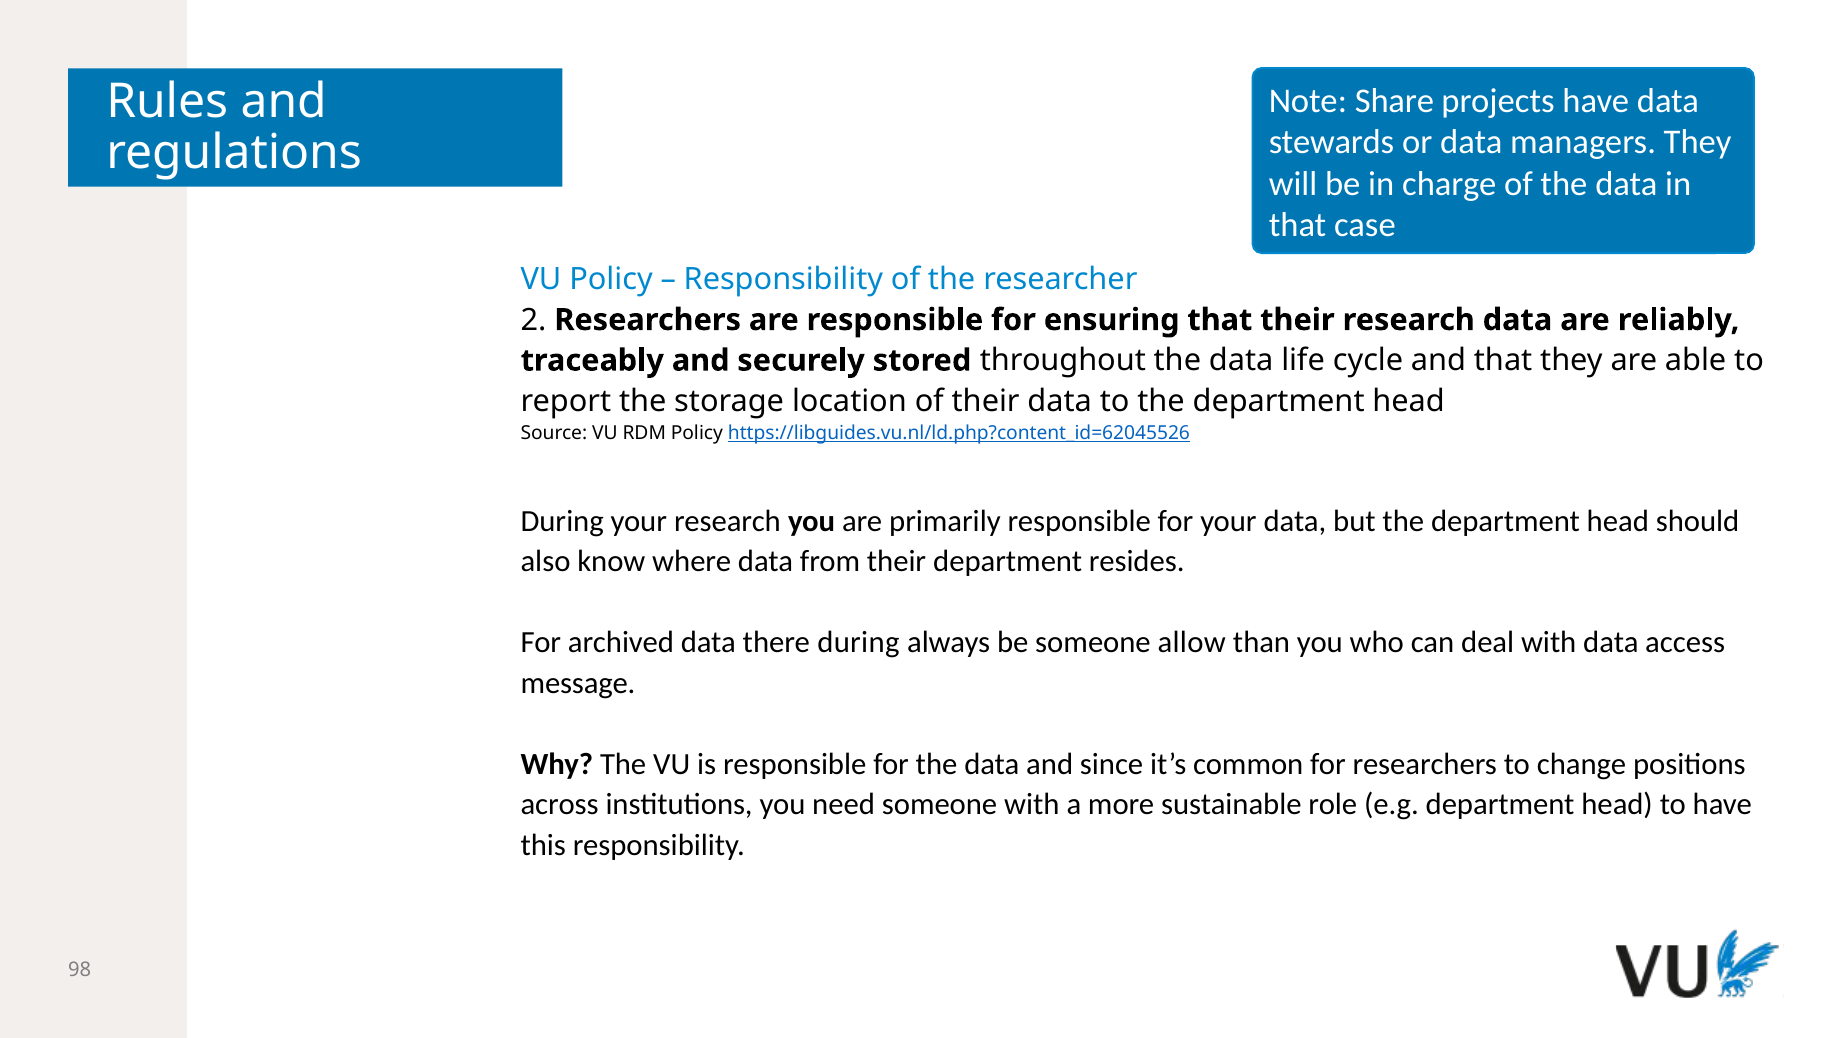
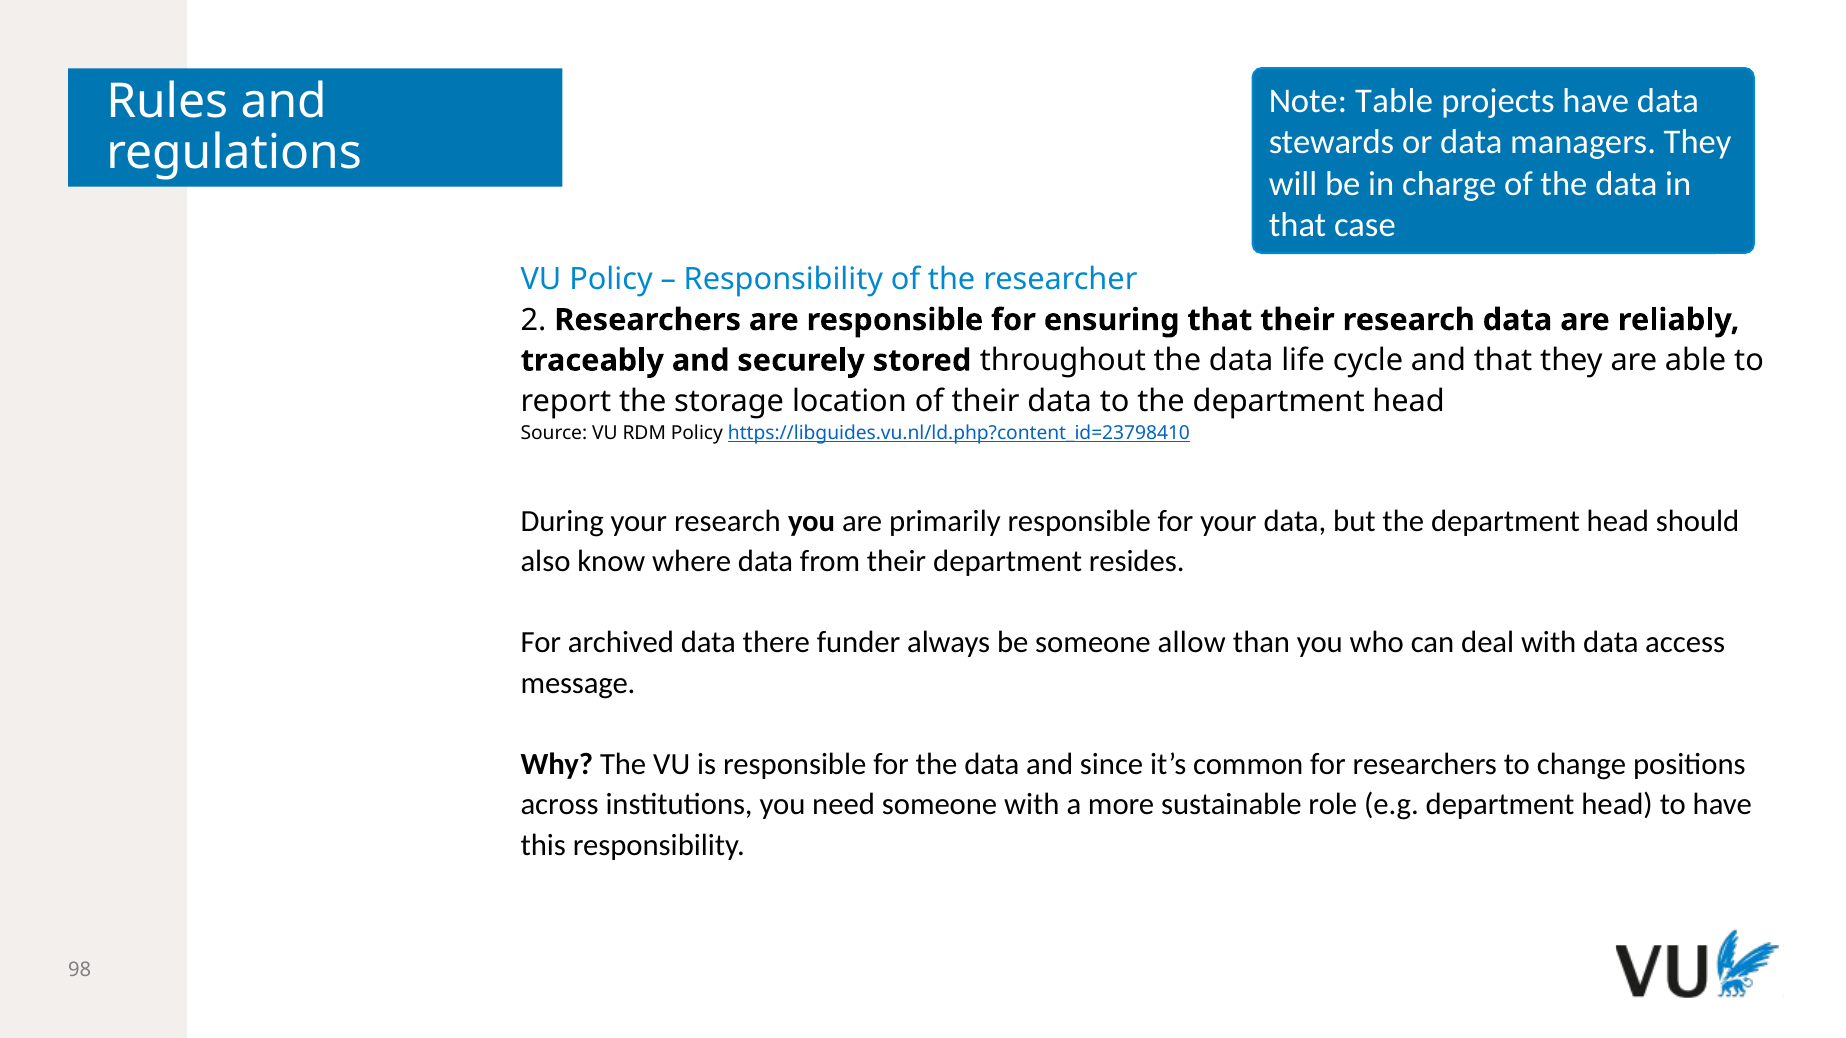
Share: Share -> Table (1394, 101)
https://libguides.vu.nl/ld.php?content_id=62045526: https://libguides.vu.nl/ld.php?content_id=62045526 -> https://libguides.vu.nl/ld.php?content_id=23798410 (959, 433)
there during: during -> funder (859, 643)
